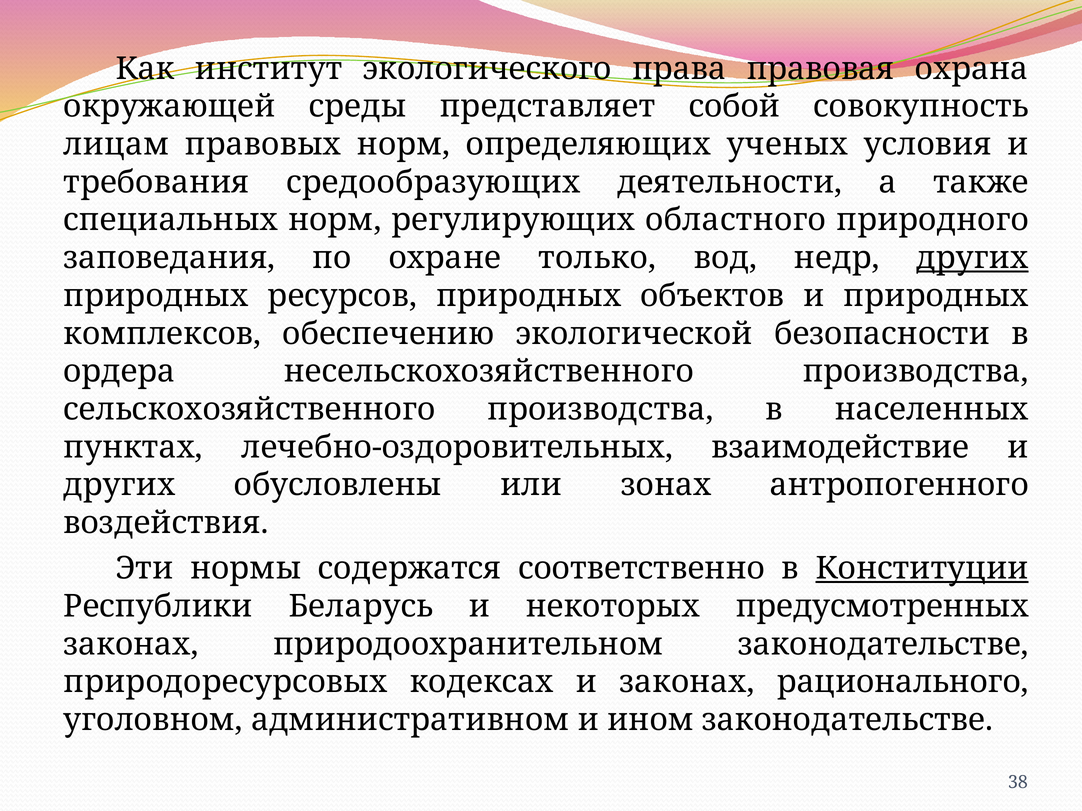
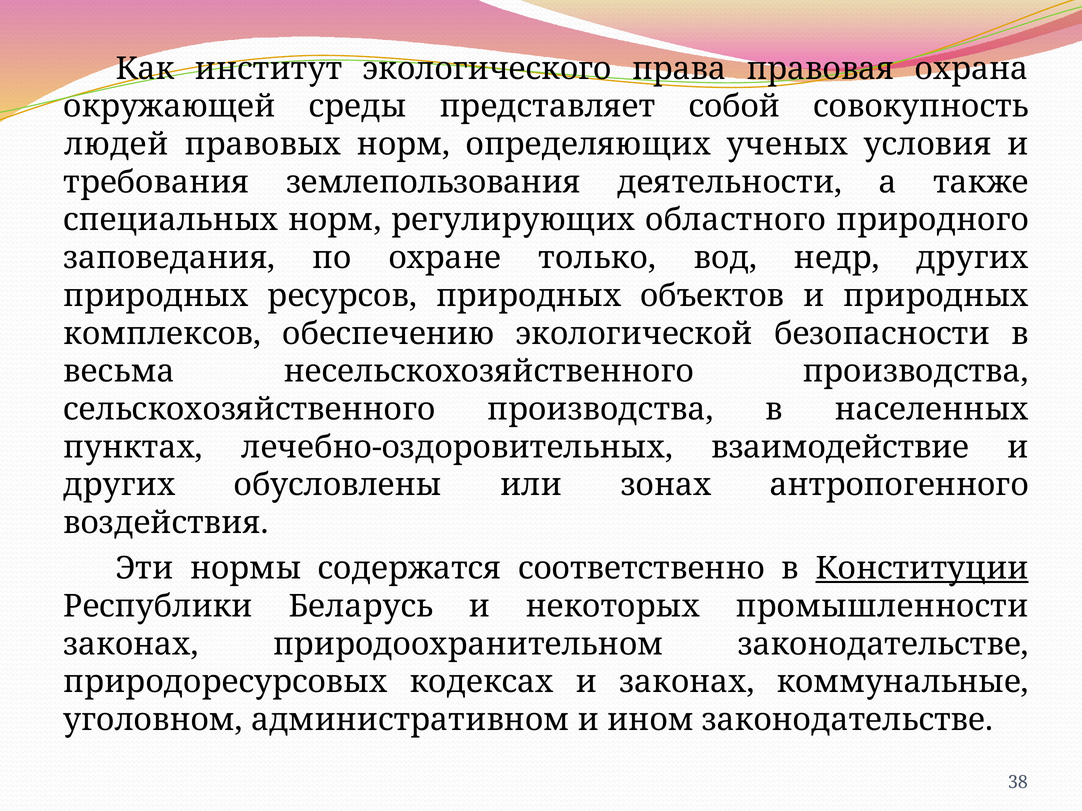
лицам: лицам -> людей (116, 144)
средообразующих: средообразующих -> землепользования (434, 182)
других underline: present -> none (972, 258)
ордера: ордера -> весьма (119, 372)
предусмотренных: предусмотренных -> промышленности (882, 607)
рационального: рационального -> коммунальные (903, 682)
